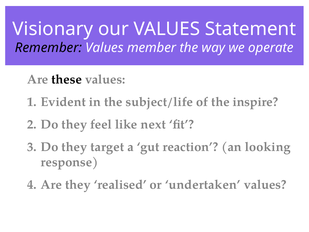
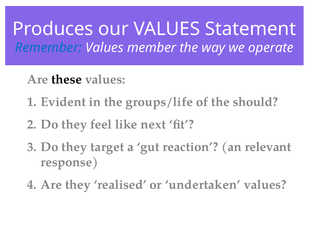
Visionary: Visionary -> Produces (53, 29)
Remember colour: black -> blue (48, 48)
subject/life: subject/life -> groups/life (159, 102)
inspire: inspire -> should (256, 102)
looking: looking -> relevant (268, 147)
